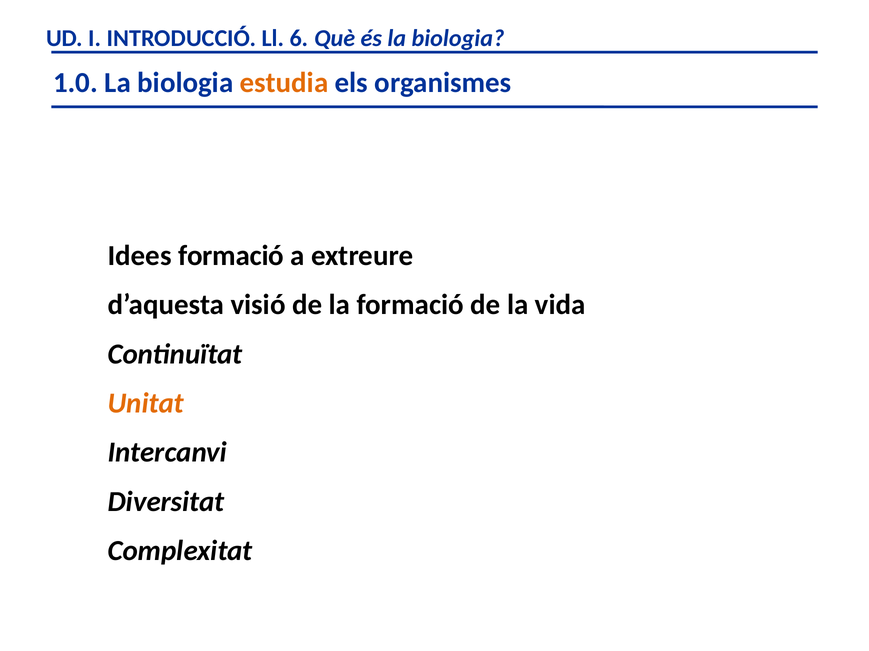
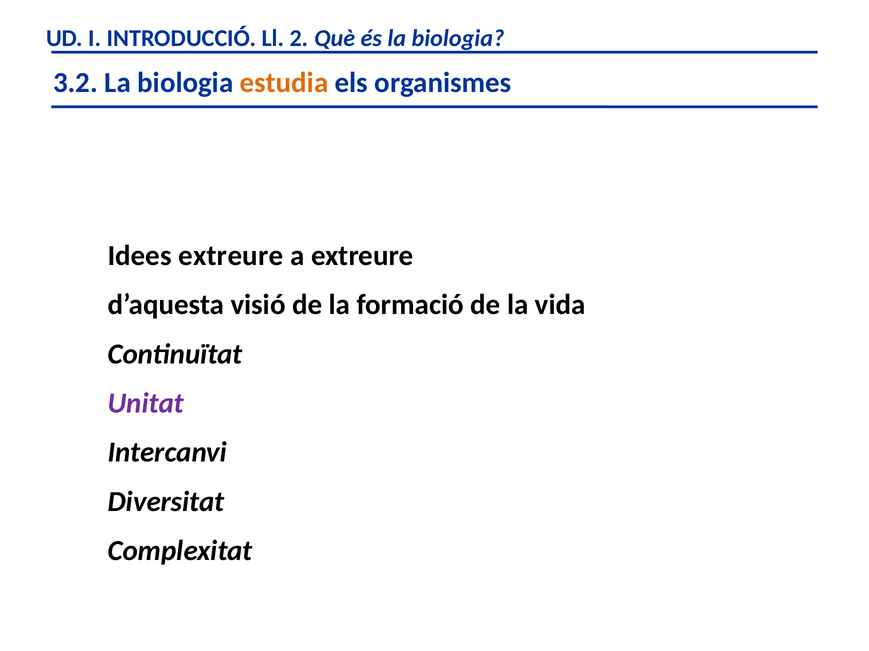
6: 6 -> 2 (299, 38)
1.0: 1.0 -> 3.2 (75, 83)
Idees formació: formació -> extreure (231, 256)
Unitat colour: orange -> purple (146, 404)
